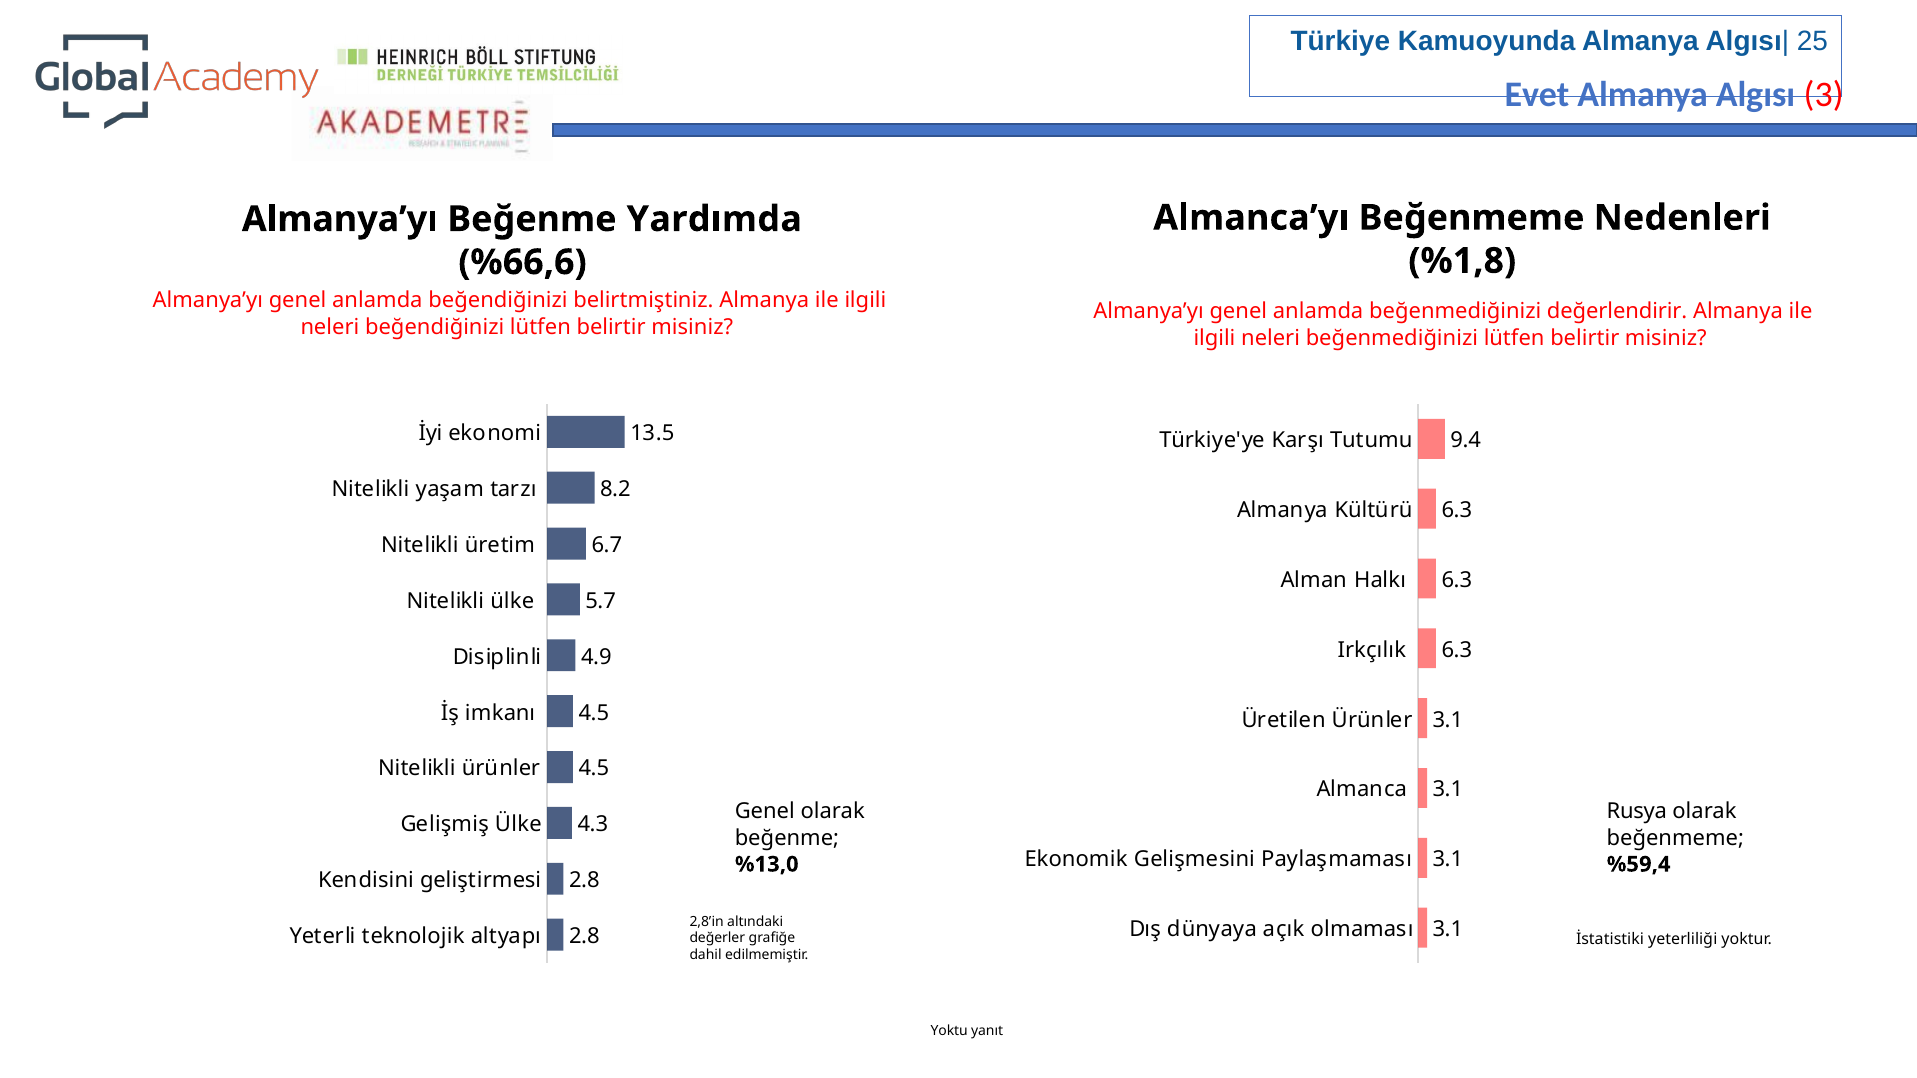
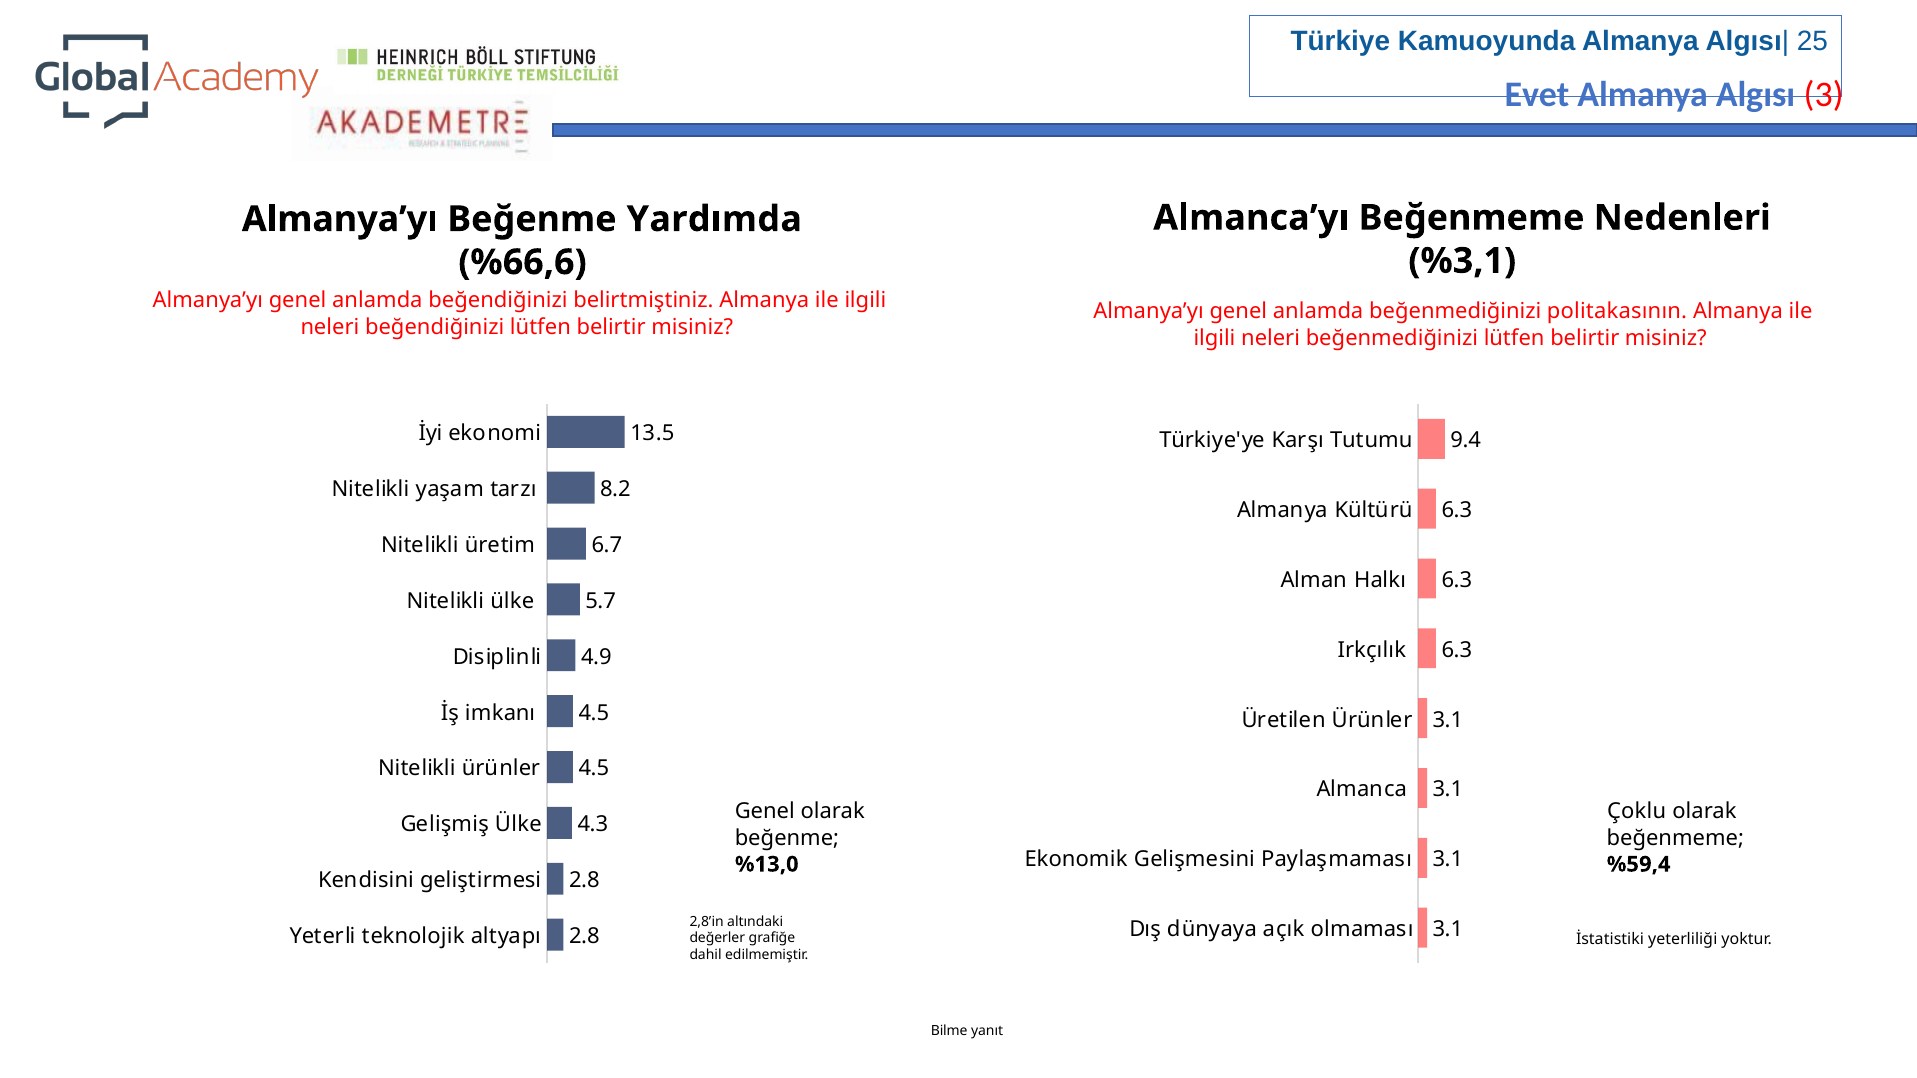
%1,8: %1,8 -> %3,1 (1462, 261)
değerlendirir: değerlendirir -> politakasının (1617, 312)
Rusya: Rusya -> Çoklu (1637, 812)
Yoktu: Yoktu -> Bilme (949, 1031)
